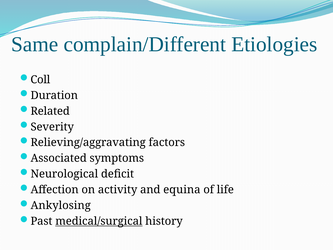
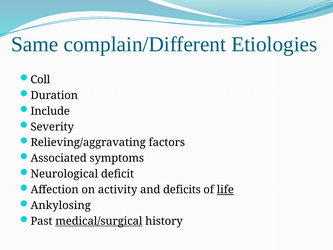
Related: Related -> Include (50, 111)
equina: equina -> deficits (182, 190)
life underline: none -> present (225, 190)
